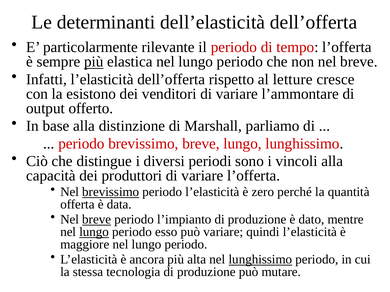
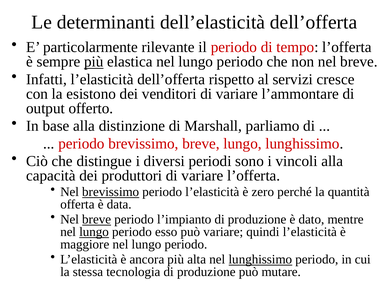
letture: letture -> servizi (293, 79)
